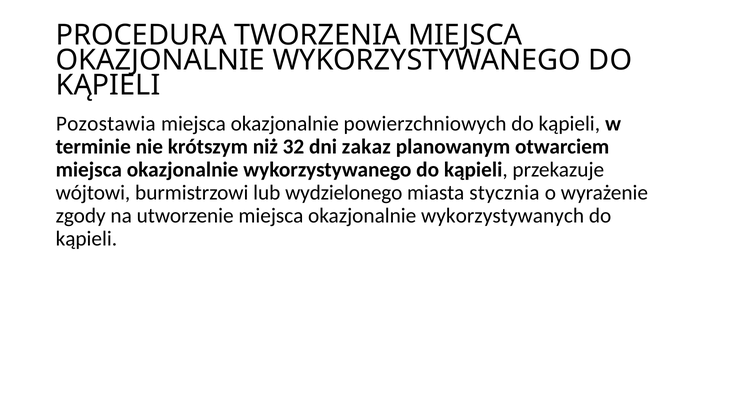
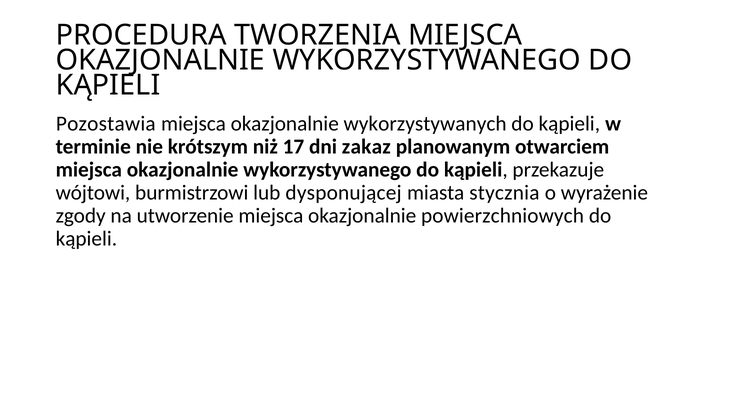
powierzchniowych: powierzchniowych -> wykorzystywanych (425, 123)
32: 32 -> 17 (293, 146)
wydzielonego: wydzielonego -> dysponującej (344, 192)
wykorzystywanych: wykorzystywanych -> powierzchniowych (503, 215)
